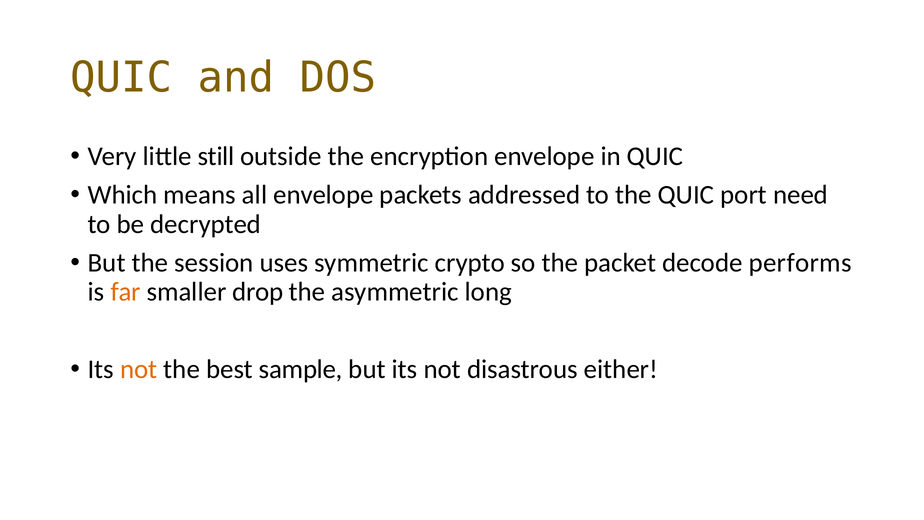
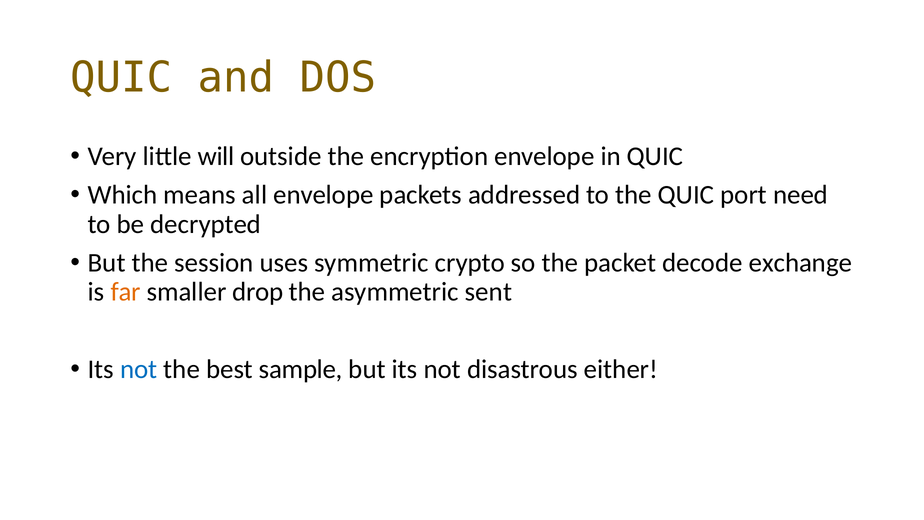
still: still -> will (216, 156)
performs: performs -> exchange (800, 263)
long: long -> sent (488, 292)
not colour: orange -> blue (139, 369)
